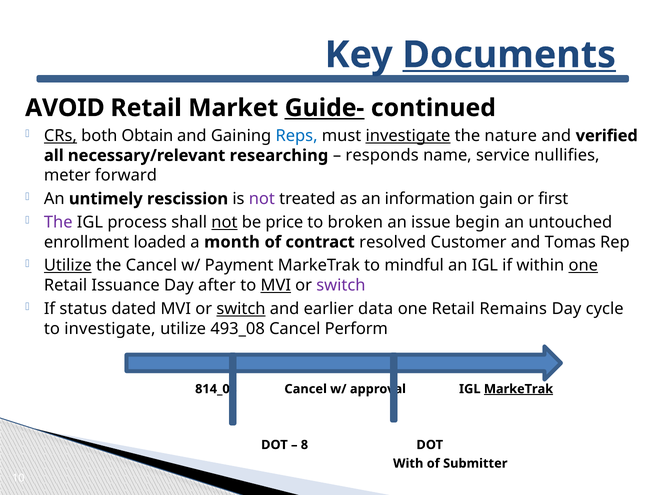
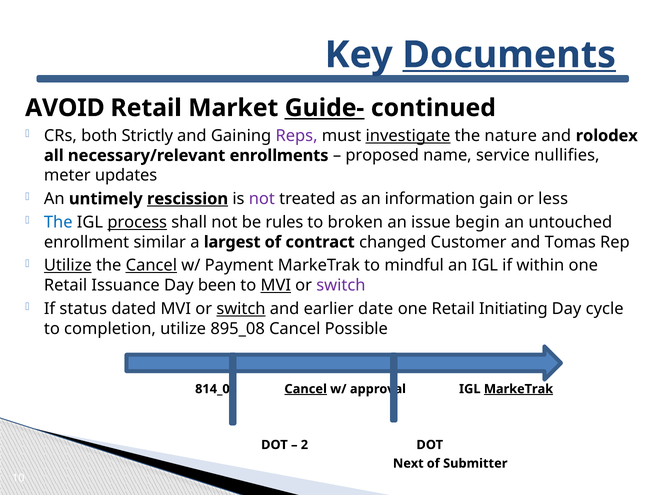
CRs underline: present -> none (60, 136)
Obtain: Obtain -> Strictly (147, 136)
Reps colour: blue -> purple (297, 136)
verified: verified -> rolodex (607, 136)
researching: researching -> enrollments (279, 156)
responds: responds -> proposed (382, 156)
forward: forward -> updates (126, 175)
rescission underline: none -> present (188, 199)
first: first -> less (553, 199)
The colour: purple -> blue (58, 222)
process underline: none -> present (137, 222)
not underline: present -> none (224, 222)
price: price -> rules (284, 222)
loaded: loaded -> similar (160, 242)
month: month -> largest (232, 242)
resolved: resolved -> changed (393, 242)
Cancel underline: none -> present (151, 266)
one underline: present -> none (583, 266)
after: after -> been (217, 285)
data: data -> date (376, 309)
Remains: Remains -> Initiating (513, 309)
to investigate: investigate -> completion (110, 329)
493_08: 493_08 -> 895_08 (238, 329)
Perform: Perform -> Possible (356, 329)
Cancel underline: none -> present (306, 389)
8: 8 -> 2 (304, 445)
With: With -> Next (408, 463)
